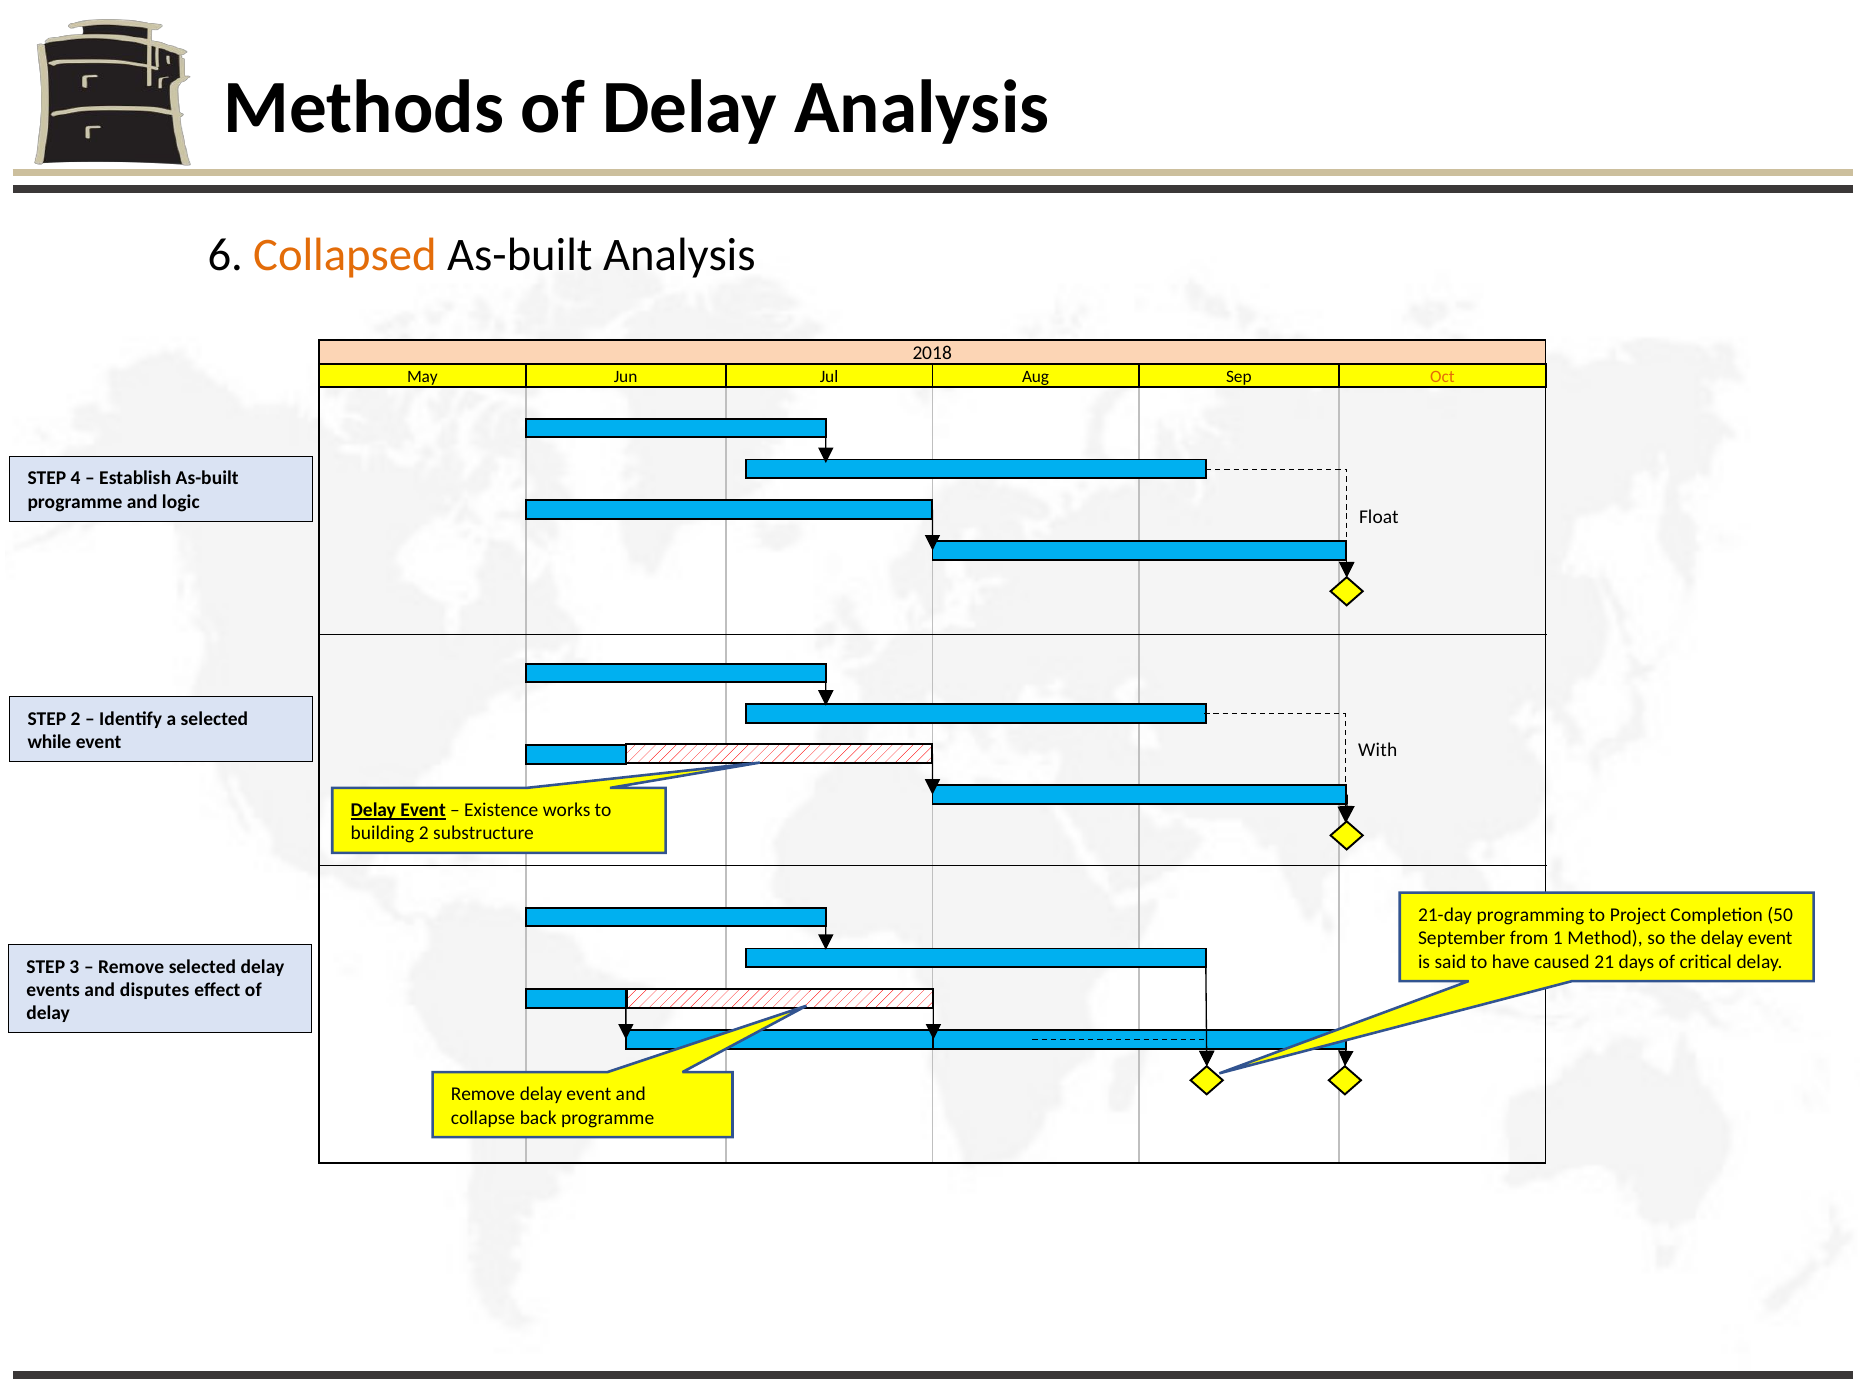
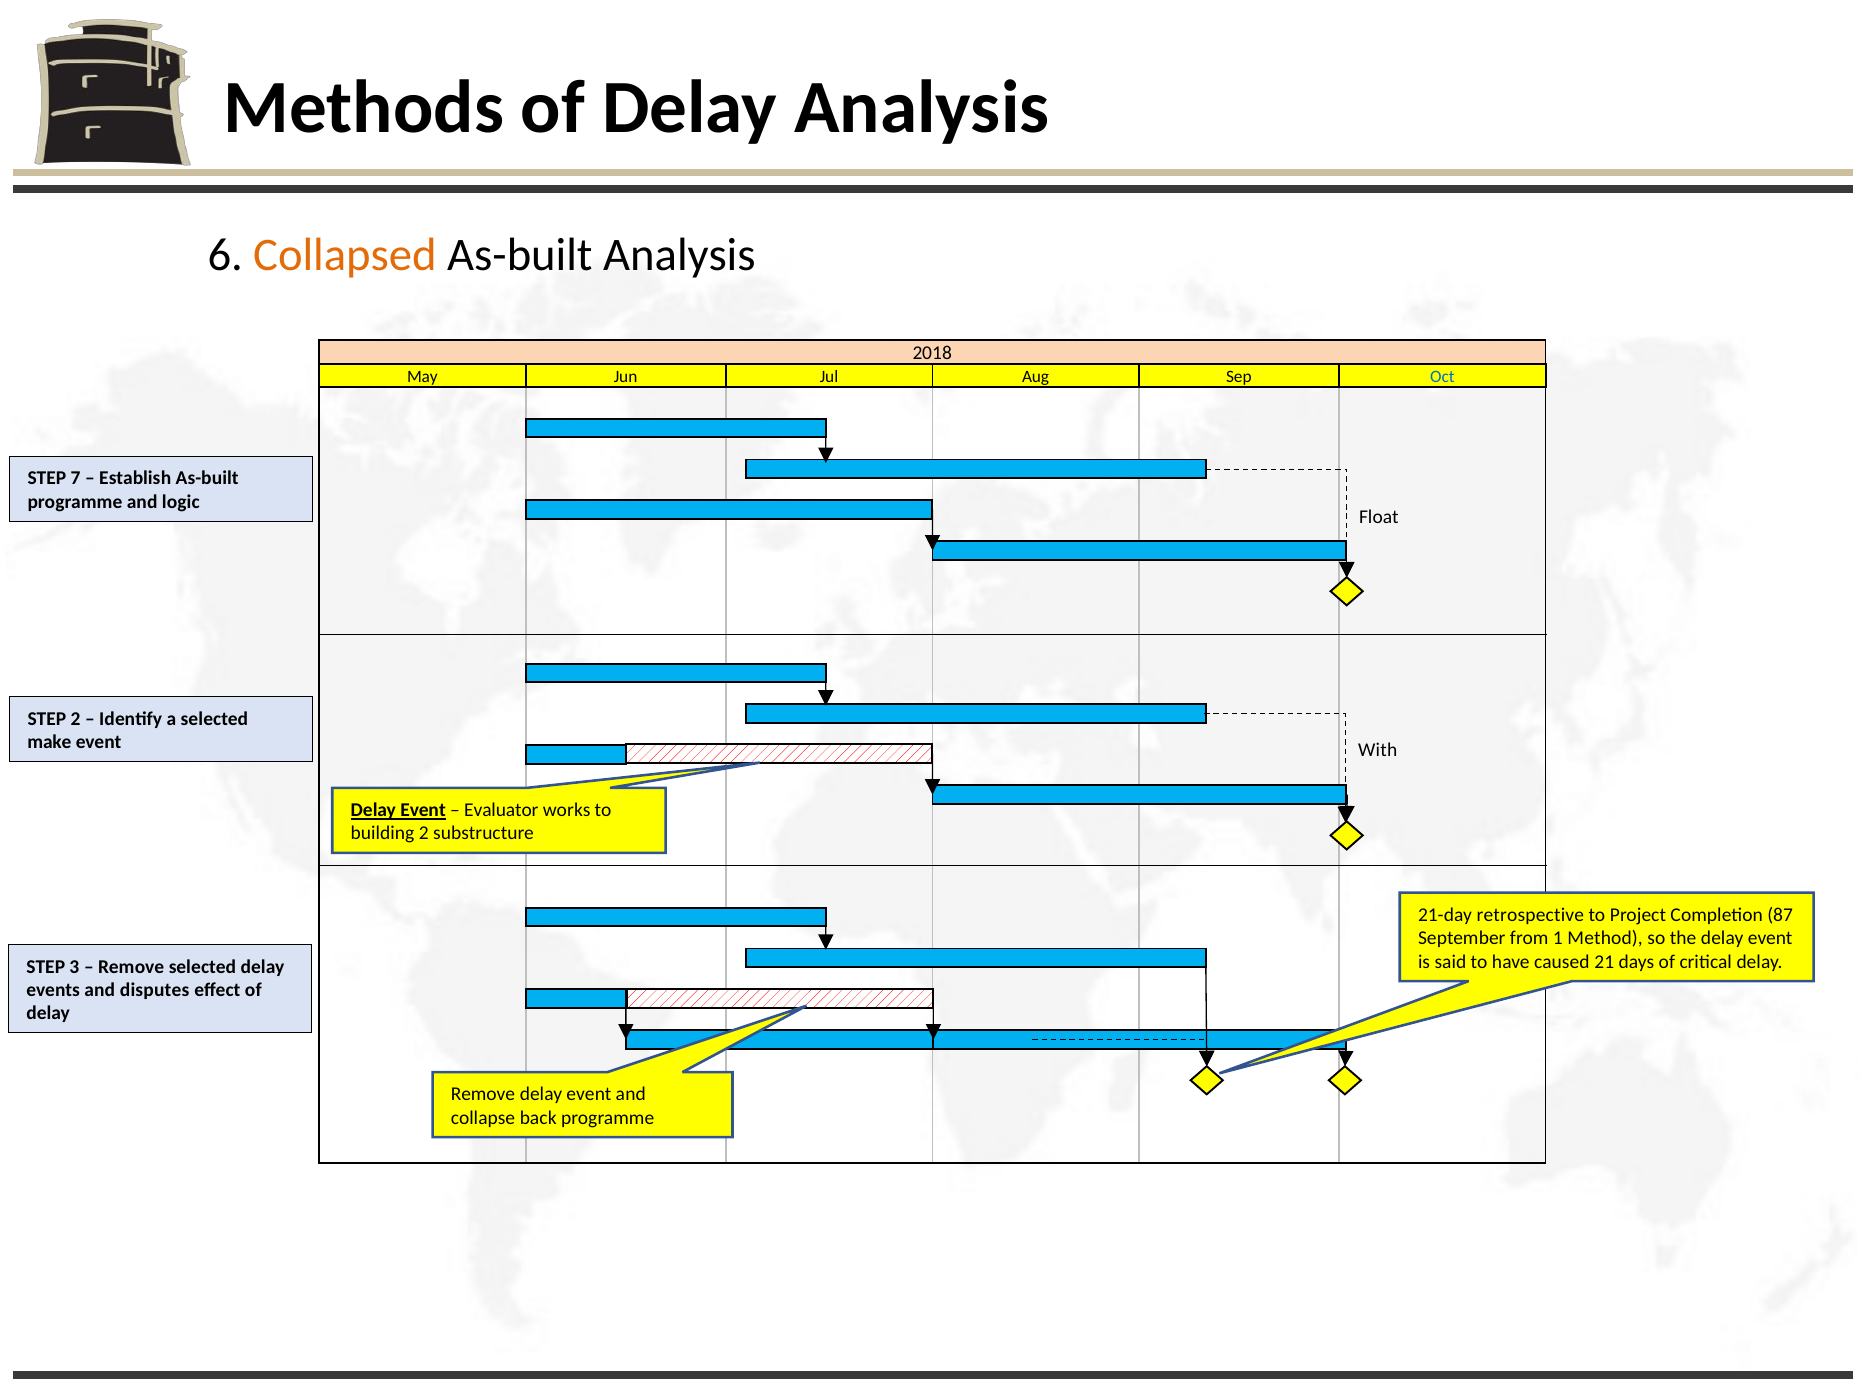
Oct colour: orange -> blue (1442, 377)
4: 4 -> 7 (75, 479)
while: while -> make (49, 742)
Existence: Existence -> Evaluator (501, 810)
programming: programming -> retrospective (1530, 915)
50: 50 -> 87 (1780, 915)
